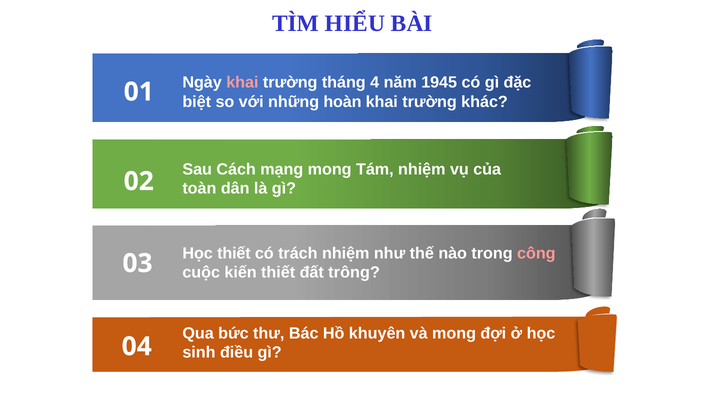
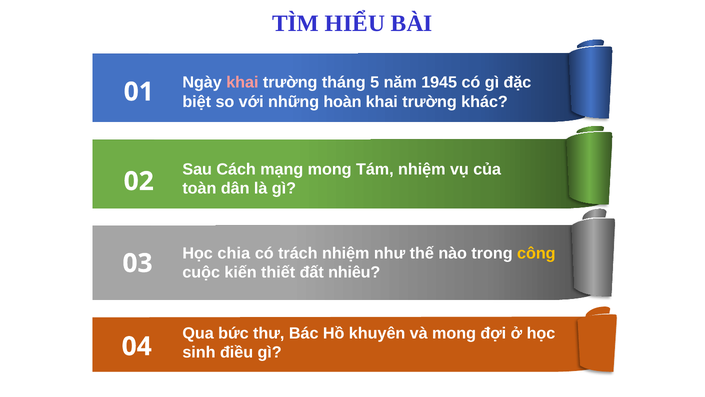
4: 4 -> 5 (375, 82)
Học thiết: thiết -> chia (234, 253)
công colour: pink -> yellow (536, 253)
trông: trông -> nhiêu (354, 272)
